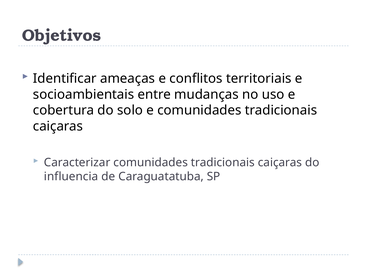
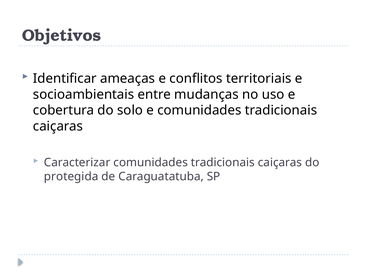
influencia: influencia -> protegida (71, 177)
